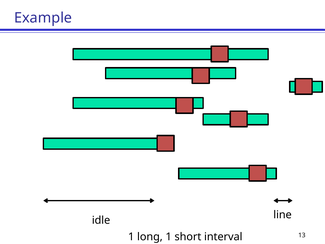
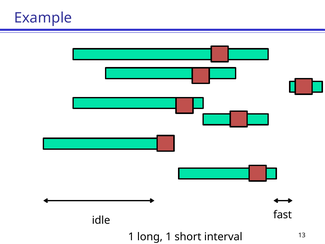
line: line -> fast (283, 215)
